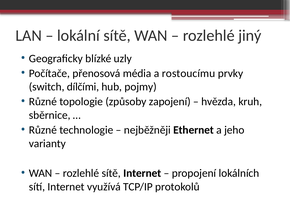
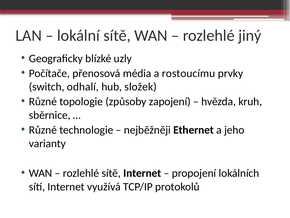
dílčími: dílčími -> odhalí (83, 87)
pojmy: pojmy -> složek (141, 87)
